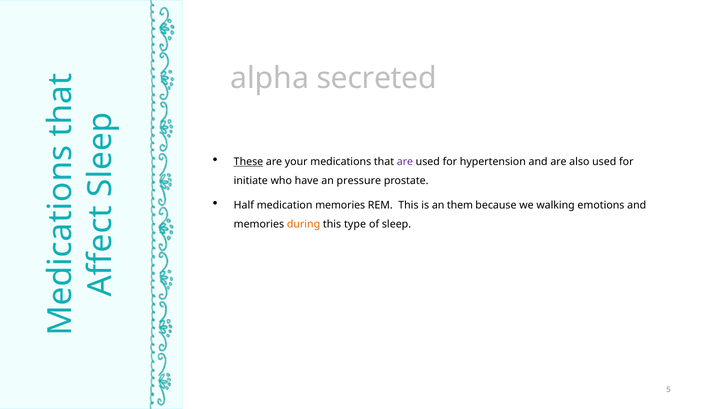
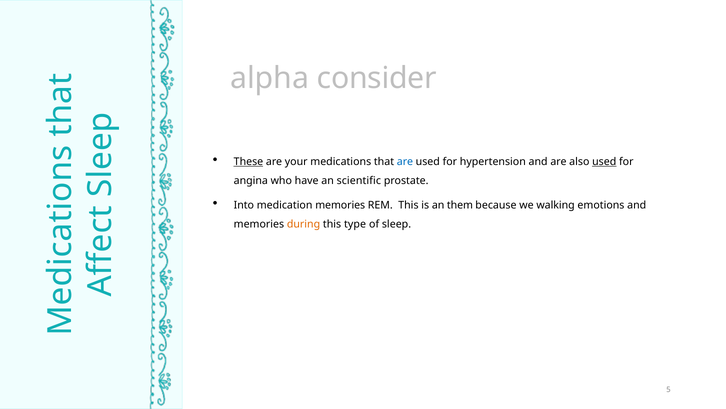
secreted: secreted -> consider (377, 78)
are colour: purple -> blue (405, 161)
used underline: none -> present (604, 161)
initiate: initiate -> angina (251, 180)
pressure: pressure -> scientific (359, 180)
Half: Half -> Into (244, 205)
